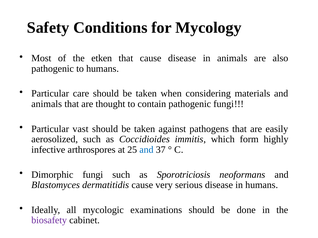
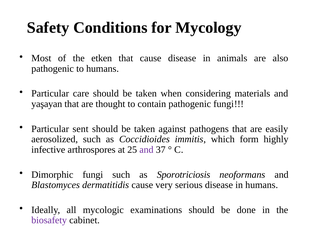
animals: animals -> yaşayan (47, 104)
vast: vast -> sent (81, 129)
and colour: blue -> purple (146, 150)
